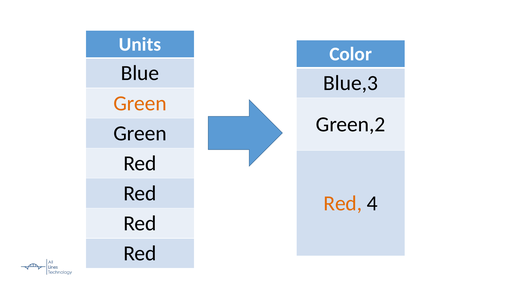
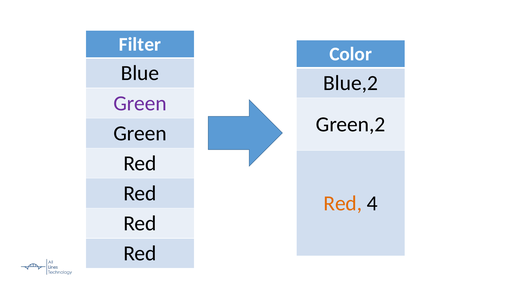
Units: Units -> Filter (140, 44)
Blue,3: Blue,3 -> Blue,2 (351, 83)
Green colour: orange -> purple (140, 103)
